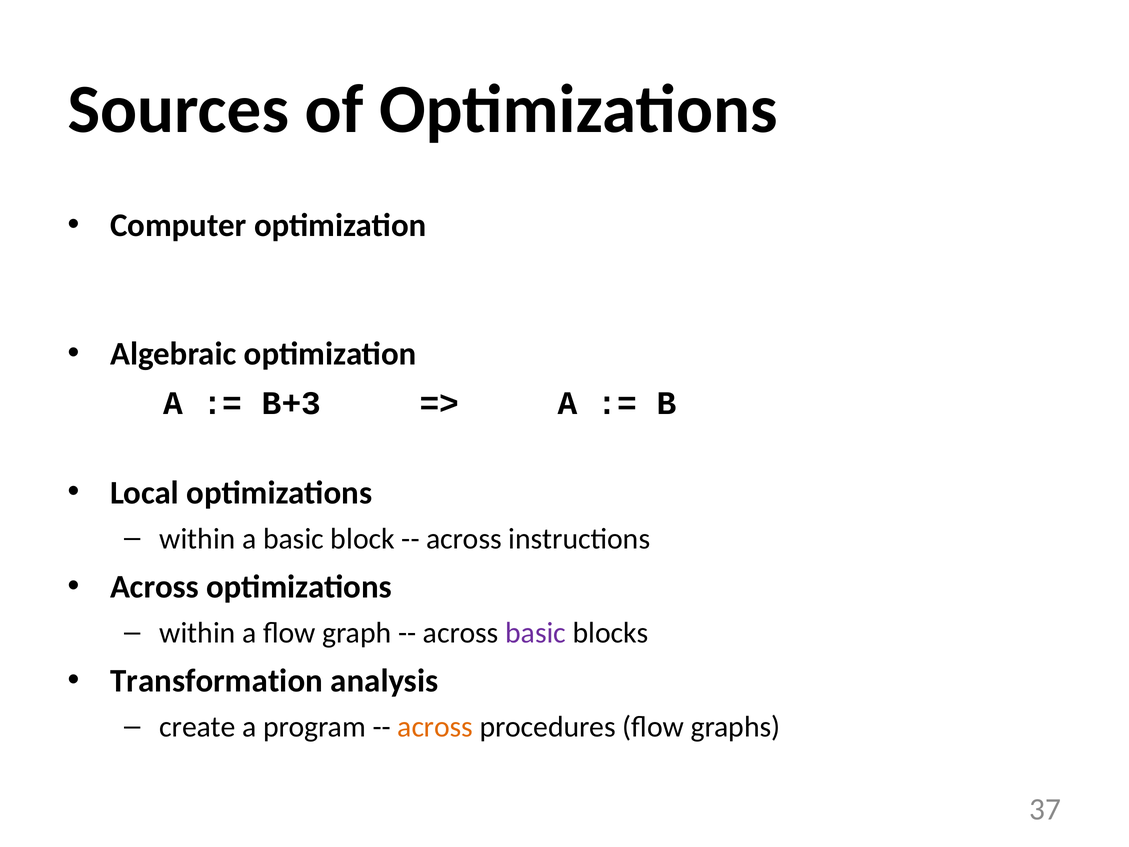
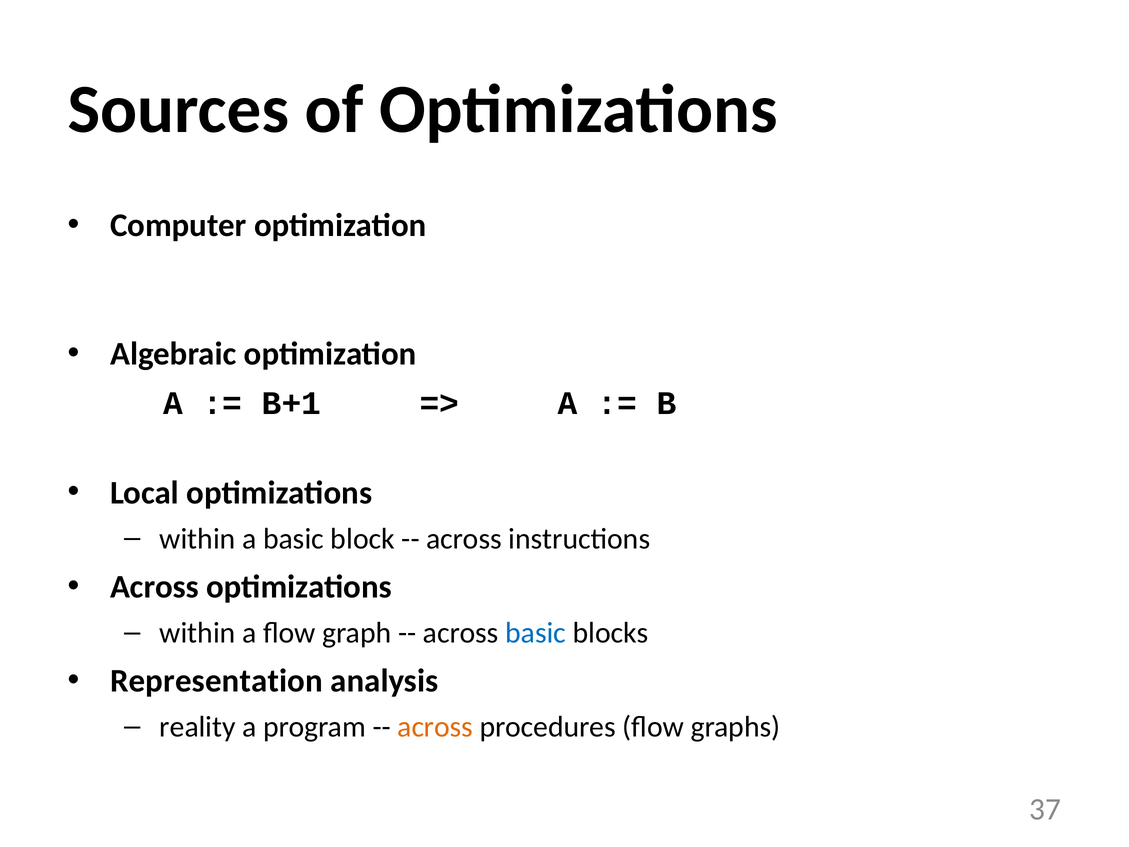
B+3: B+3 -> B+1 (291, 403)
basic colour: purple -> blue (536, 633)
Transformation: Transformation -> Representation (216, 681)
create: create -> reality (198, 727)
